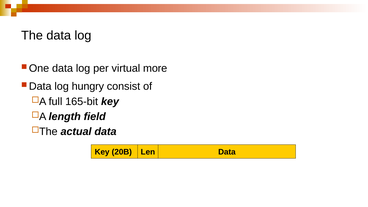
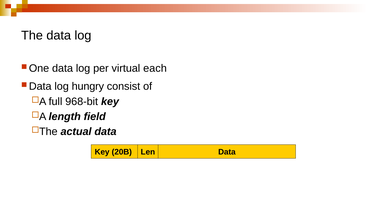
more: more -> each (155, 68)
165-bit: 165-bit -> 968-bit (82, 101)
